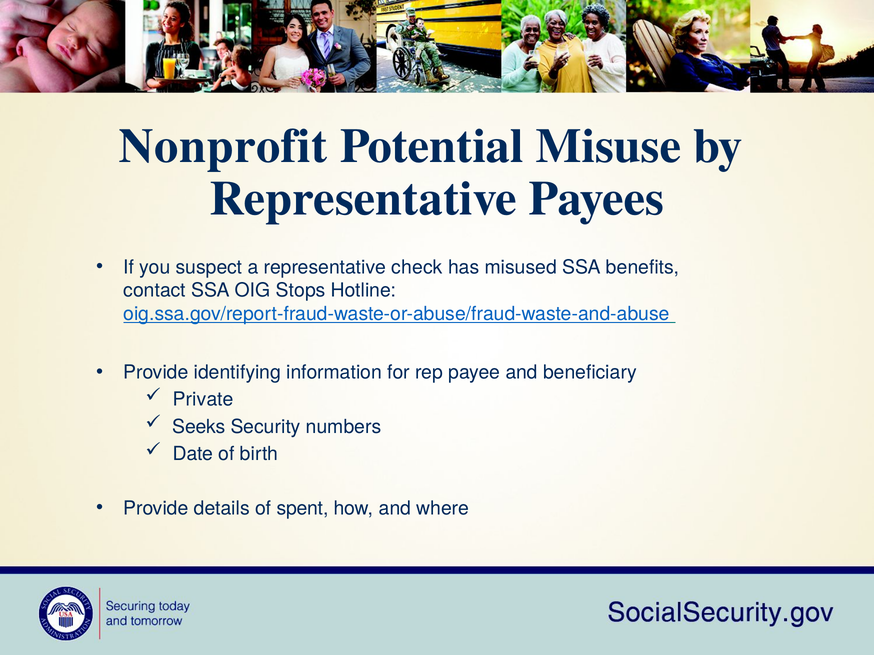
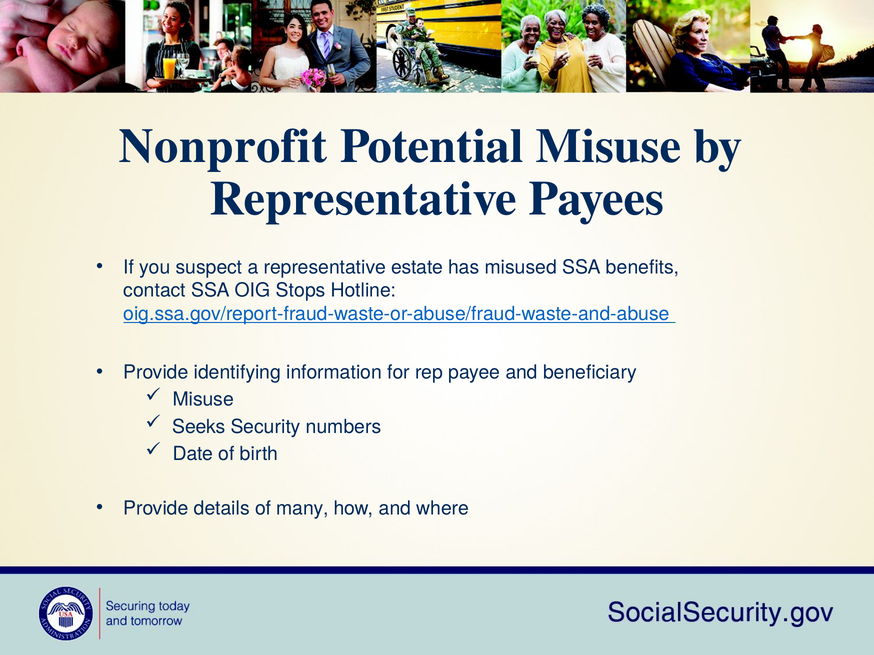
check: check -> estate (417, 267)
Private: Private -> Misuse (203, 400)
spent: spent -> many (302, 508)
